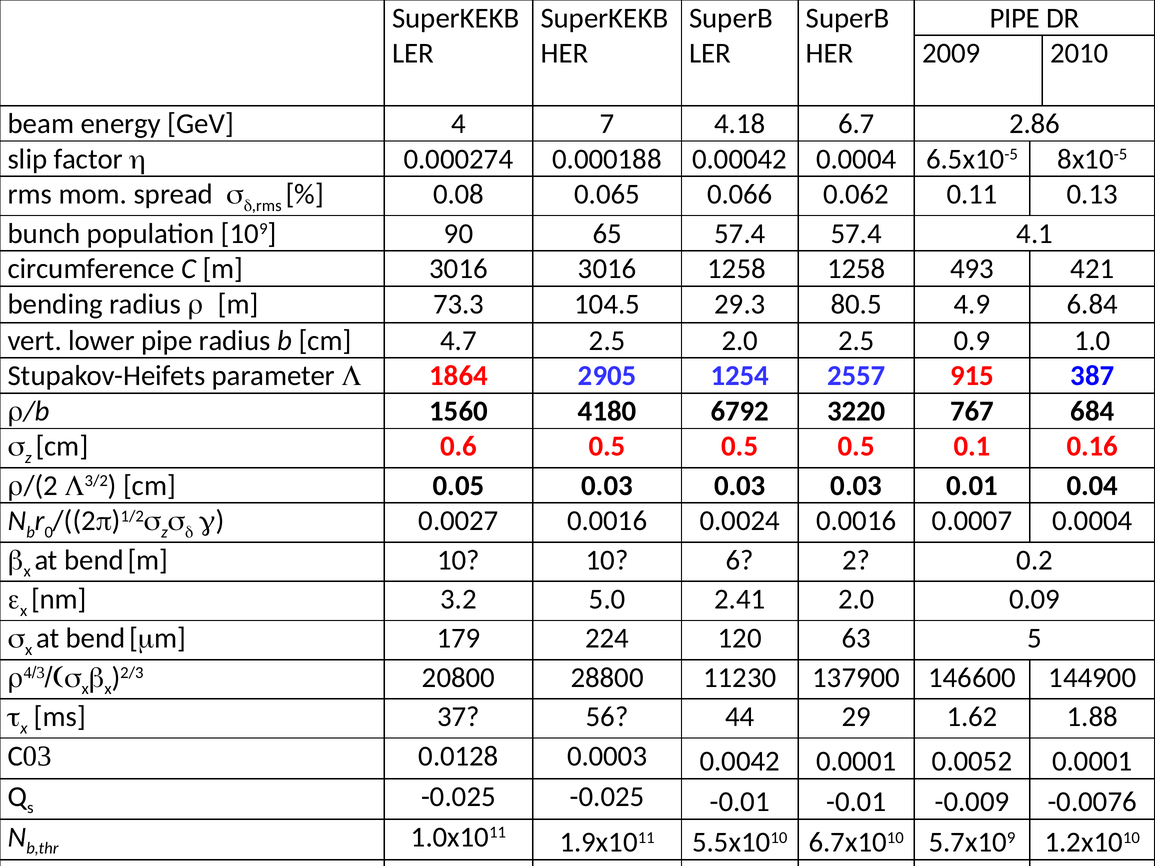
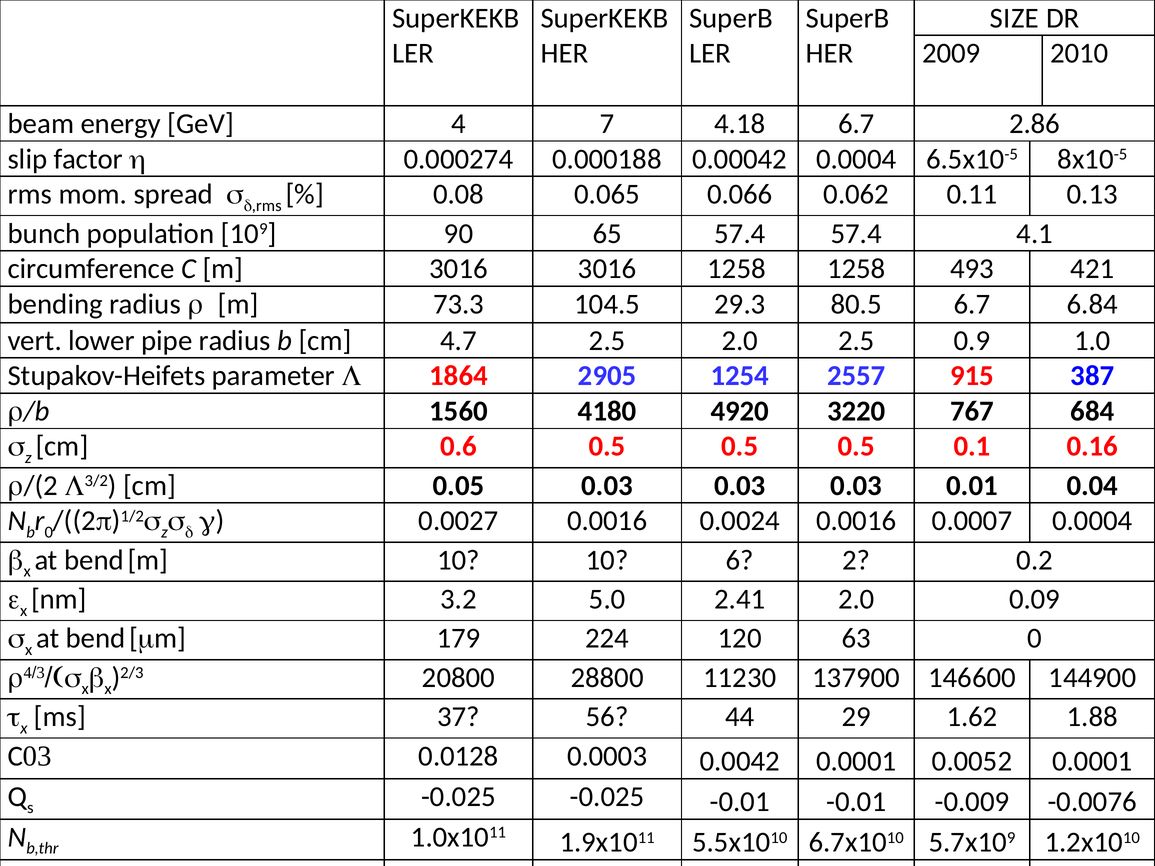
PIPE: PIPE -> SIZE (1014, 18)
80.5 4.9: 4.9 -> 6.7 (972, 304)
6792: 6792 -> 4920 (740, 411)
63 5: 5 -> 0 (1035, 639)
